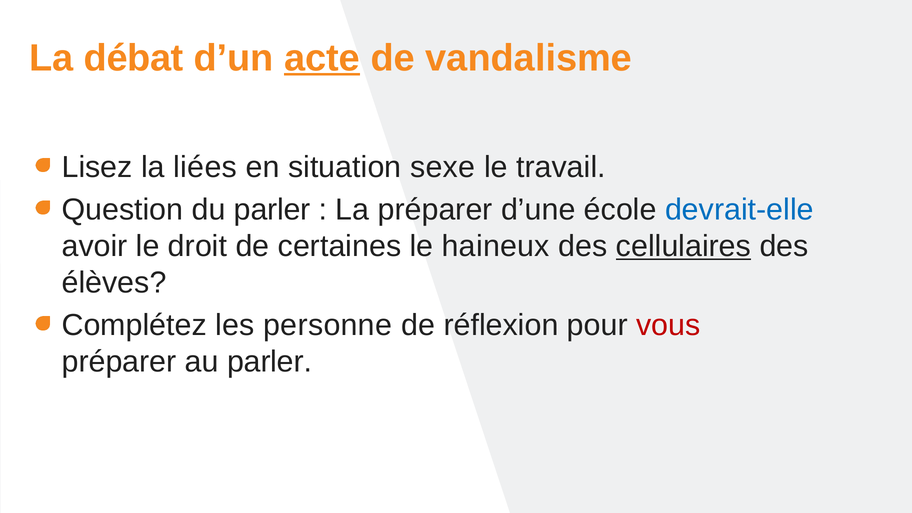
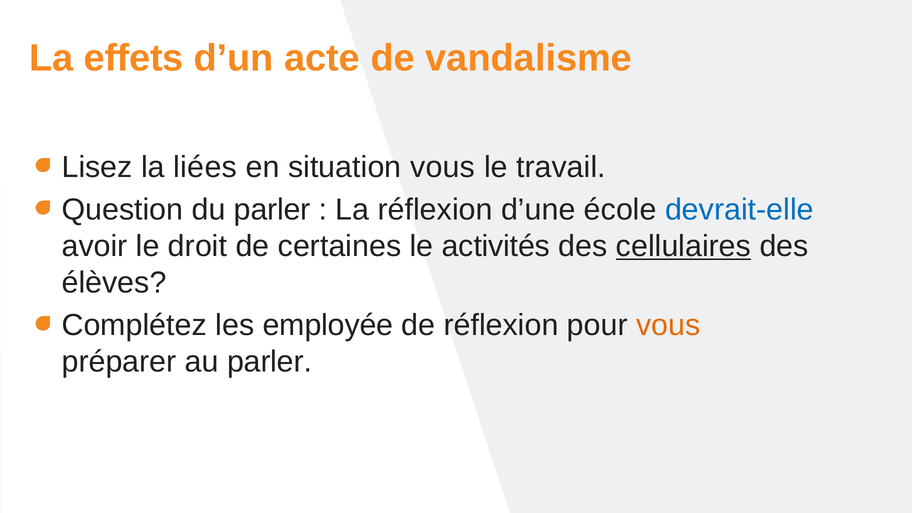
débat: débat -> effets (134, 58)
acte underline: present -> none (322, 58)
situation sexe: sexe -> vous (443, 167)
La préparer: préparer -> réflexion (435, 210)
haineux: haineux -> activités (496, 246)
personne: personne -> employée (328, 325)
vous colour: red -> orange (668, 325)
